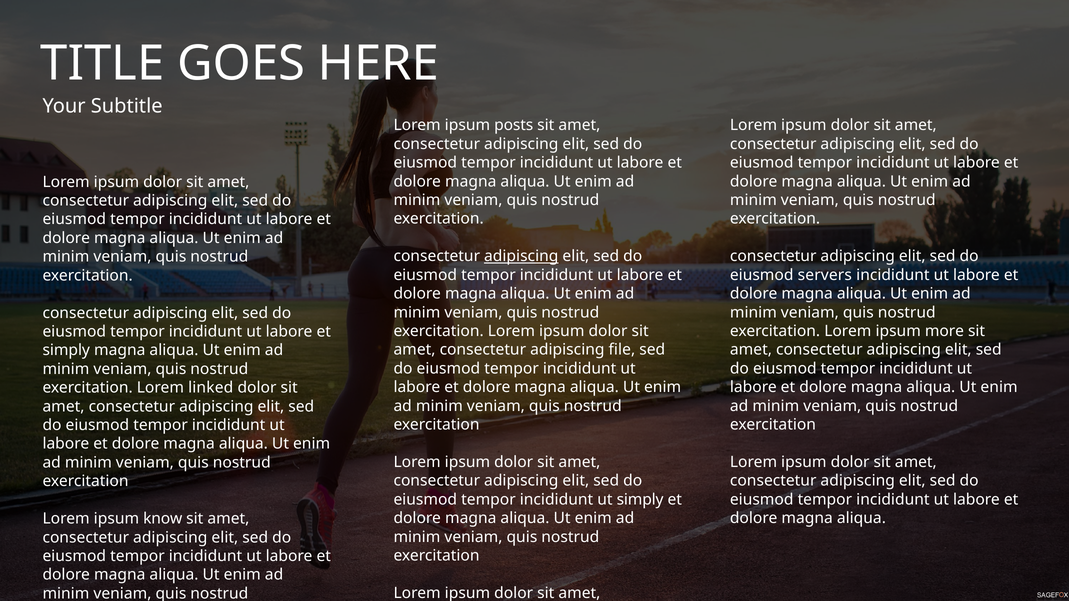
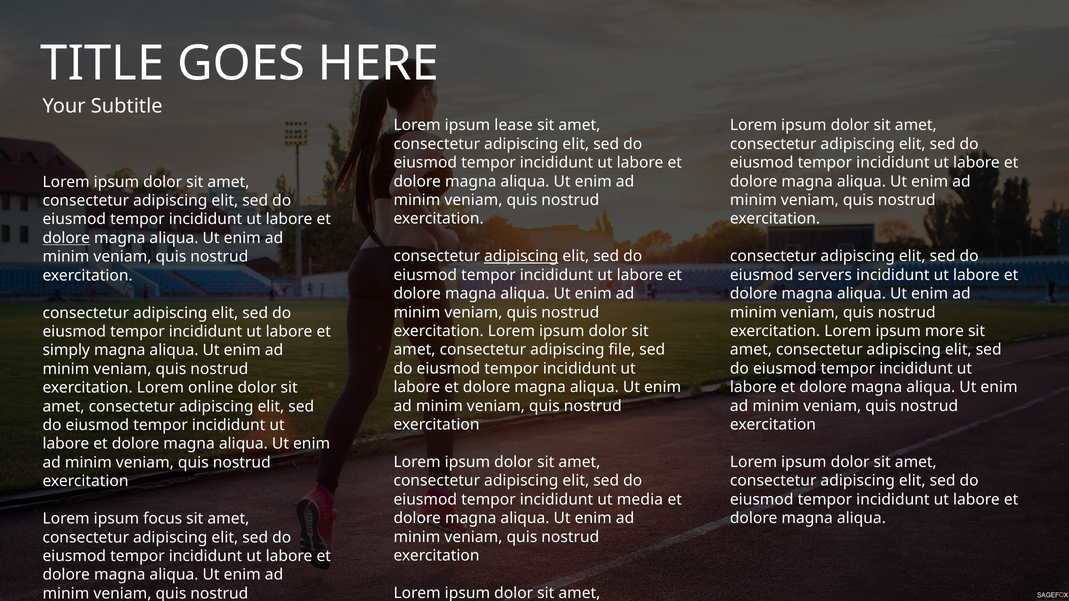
posts: posts -> lease (514, 125)
dolore underline: none -> present (66, 238)
linked: linked -> online (211, 388)
ut simply: simply -> media (640, 500)
know: know -> focus (163, 519)
